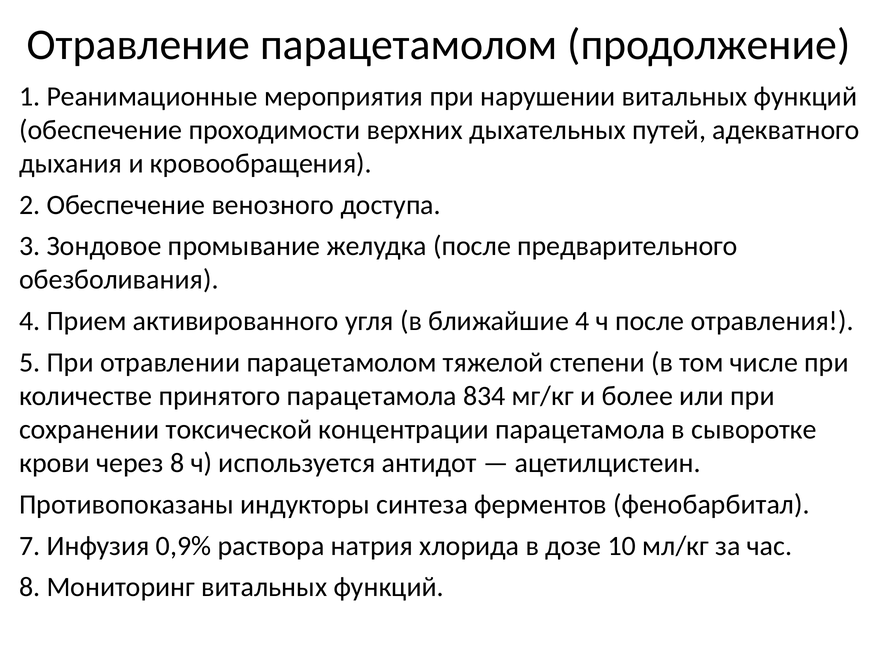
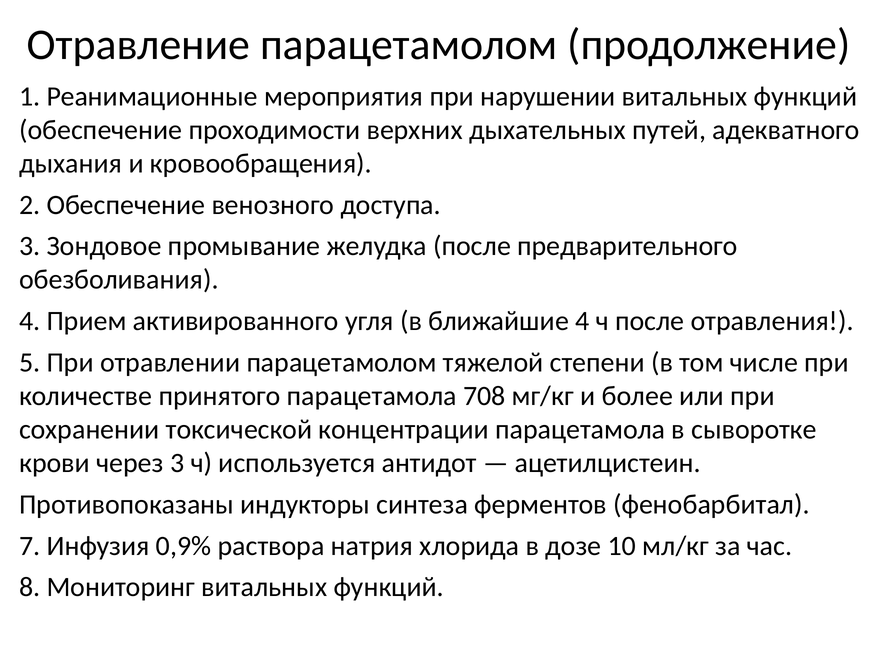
834: 834 -> 708 (484, 396)
через 8: 8 -> 3 (177, 463)
